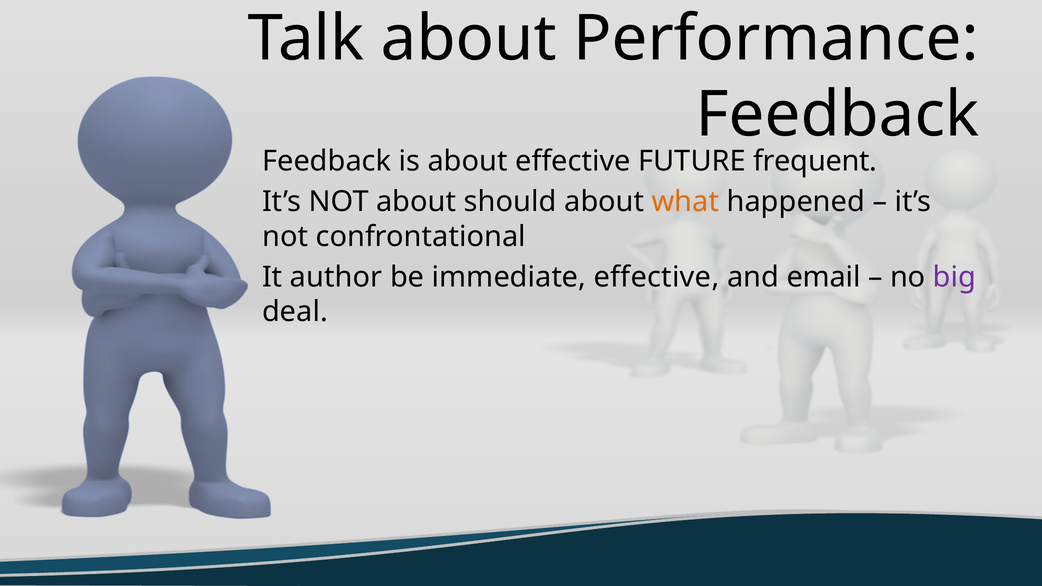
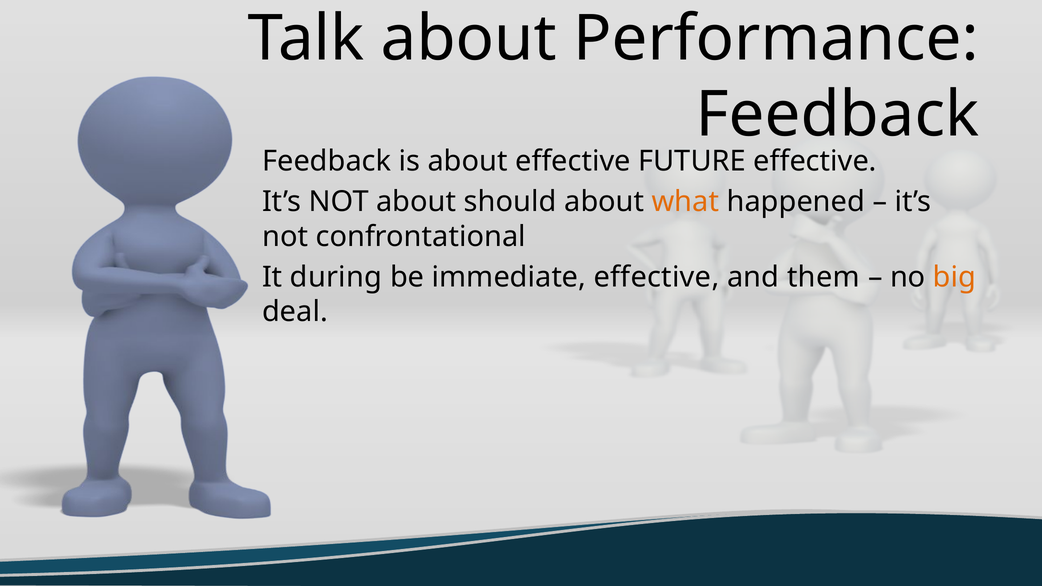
FUTURE frequent: frequent -> effective (815, 161)
author: author -> during (336, 277)
email: email -> them (823, 277)
big colour: purple -> orange (955, 277)
